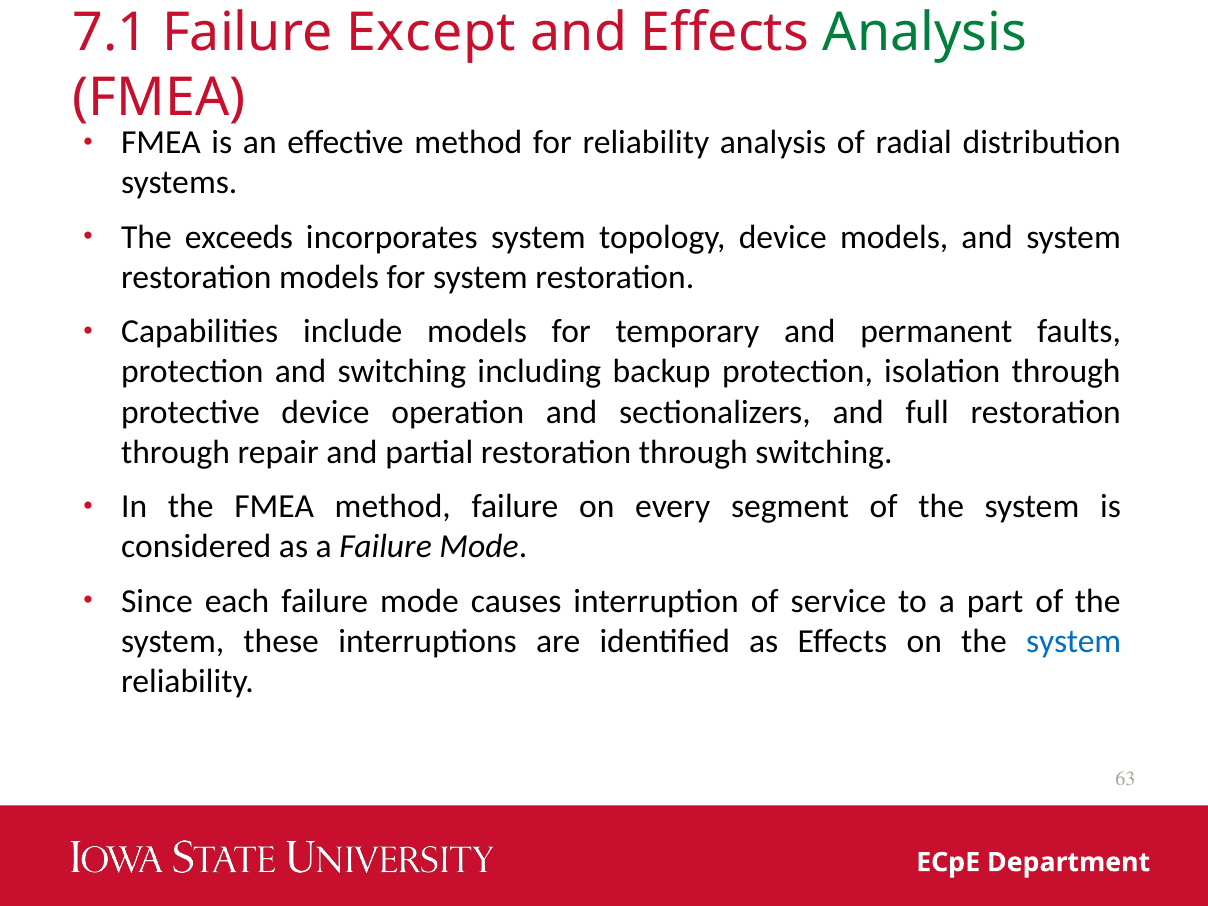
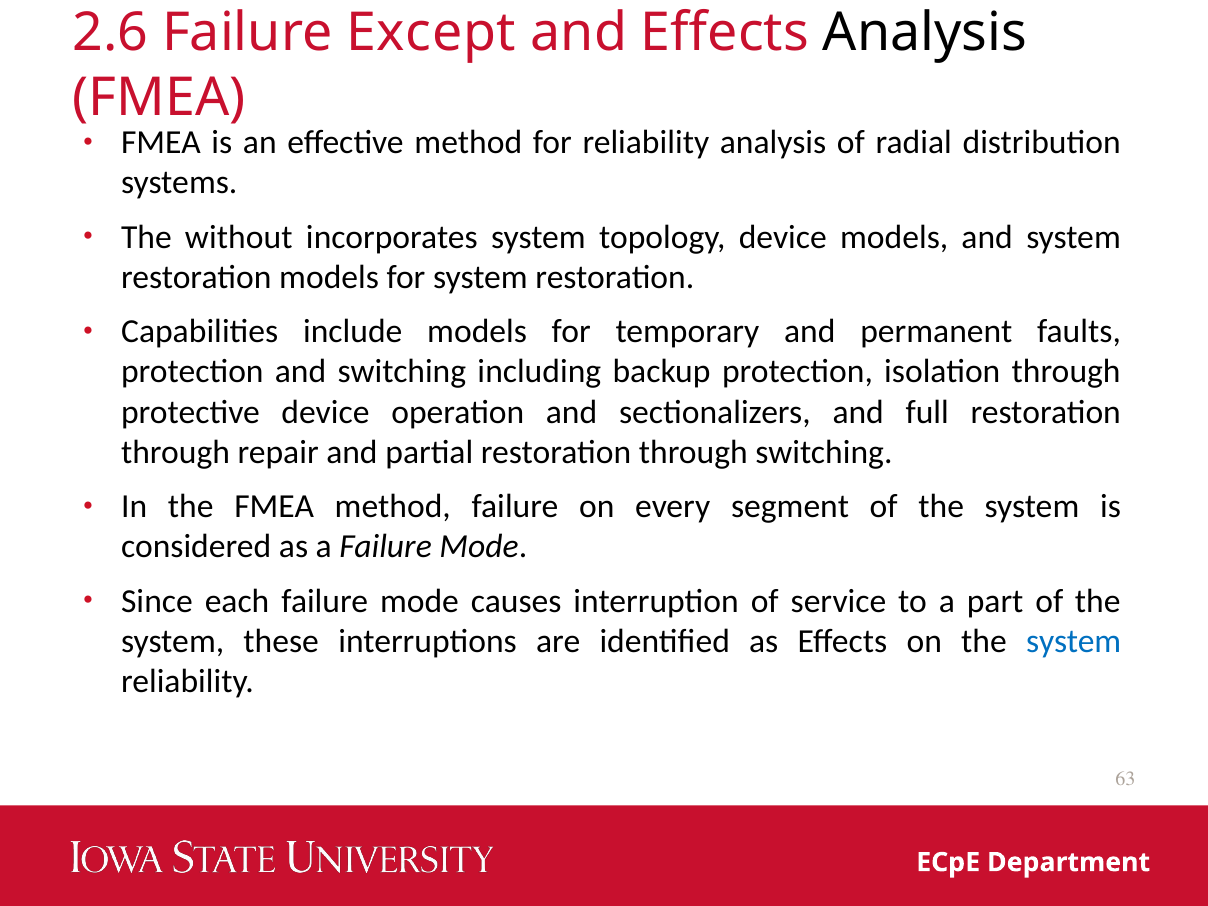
7.1: 7.1 -> 2.6 (110, 33)
Analysis colour: green -> black (925, 33)
exceeds: exceeds -> without (239, 237)
